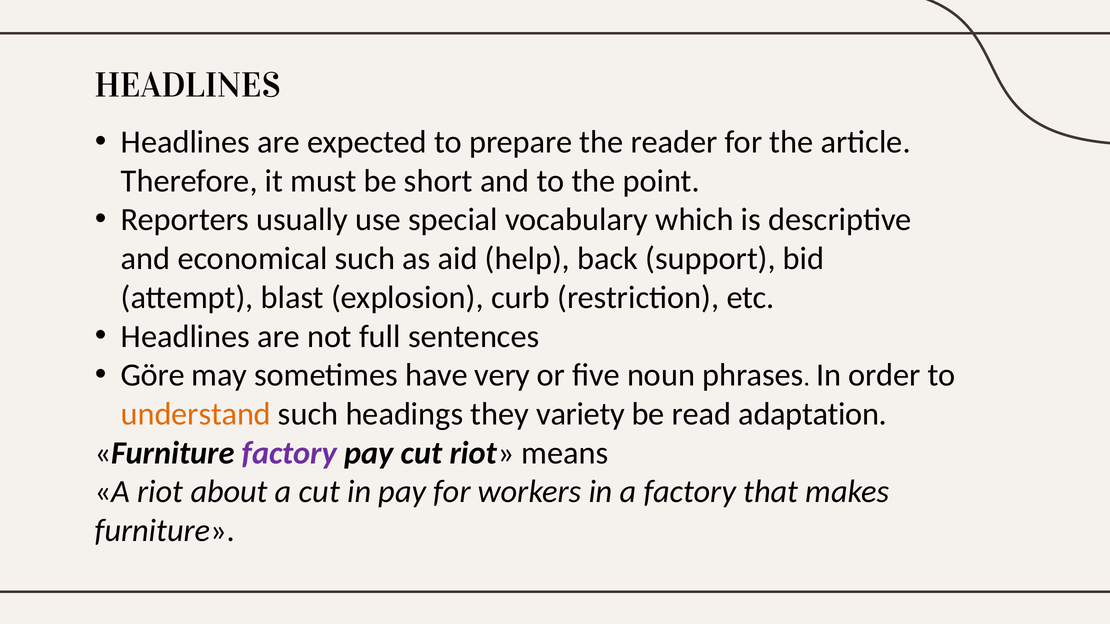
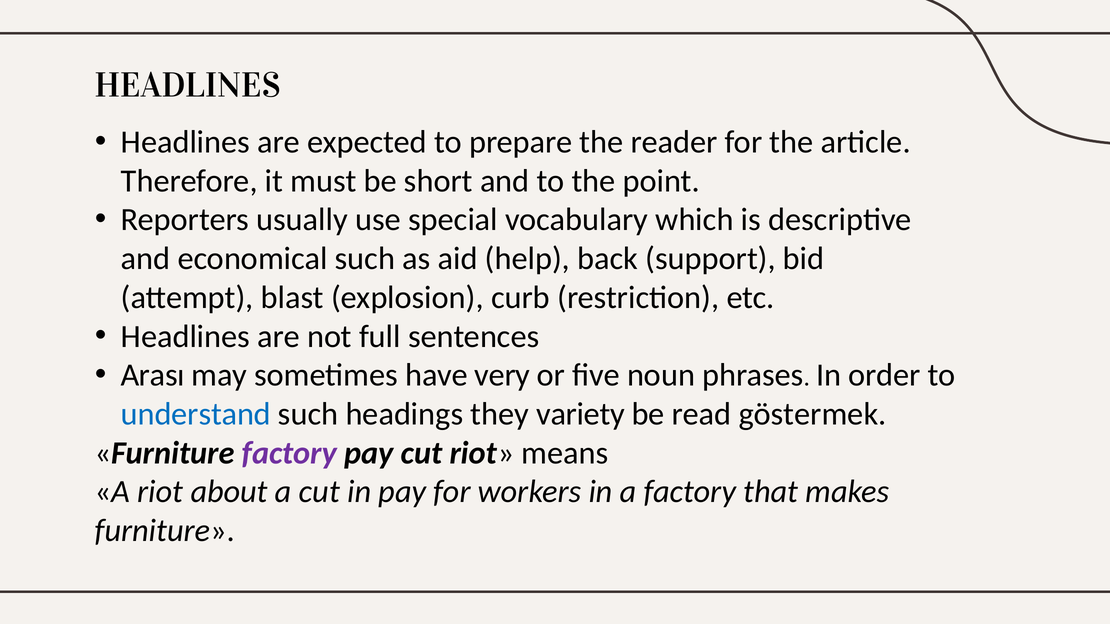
Göre: Göre -> Arası (153, 375)
understand colour: orange -> blue (196, 414)
adaptation: adaptation -> göstermek (812, 414)
